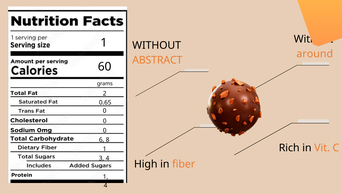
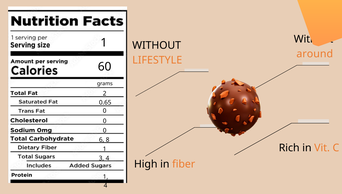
ABSTRACT: ABSTRACT -> LIFESTYLE (157, 60)
